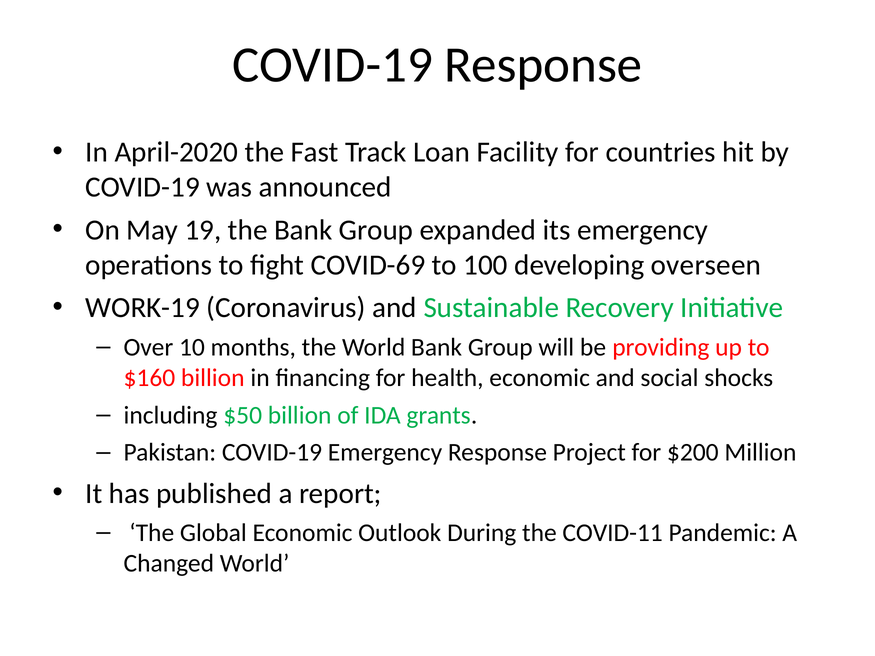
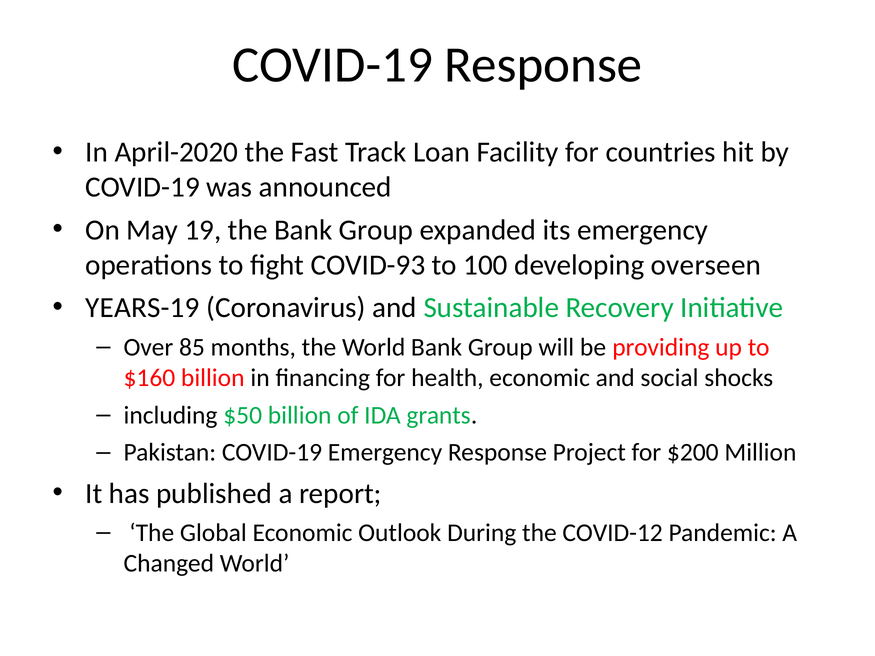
COVID-69: COVID-69 -> COVID-93 (368, 265)
WORK-19: WORK-19 -> YEARS-19 (142, 308)
10: 10 -> 85 (192, 347)
COVID-11: COVID-11 -> COVID-12 (613, 533)
